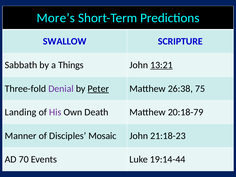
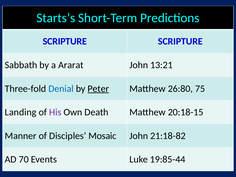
More’s: More’s -> Starts’s (56, 18)
SWALLOW: SWALLOW -> SCRIPTURE (65, 41)
Things: Things -> Ararat (71, 65)
13:21 underline: present -> none (161, 65)
Denial colour: purple -> blue (61, 89)
26:38: 26:38 -> 26:80 (180, 89)
20:18-79: 20:18-79 -> 20:18-15 (186, 112)
21:18-23: 21:18-23 -> 21:18-82 (168, 136)
19:14-44: 19:14-44 -> 19:85-44 (168, 159)
